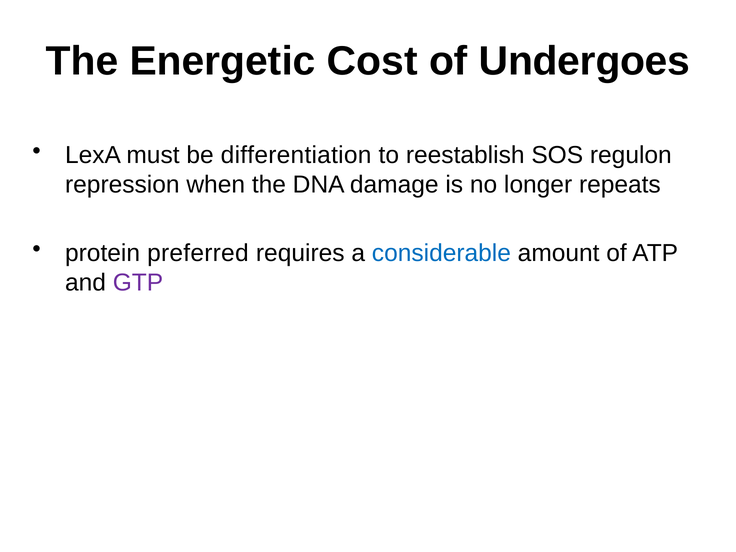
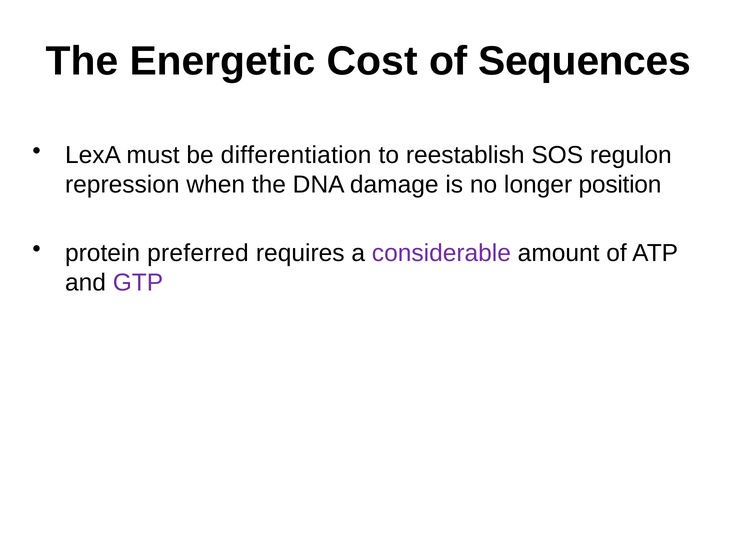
Undergoes: Undergoes -> Sequences (585, 61)
repeats: repeats -> position (620, 184)
considerable colour: blue -> purple (441, 253)
